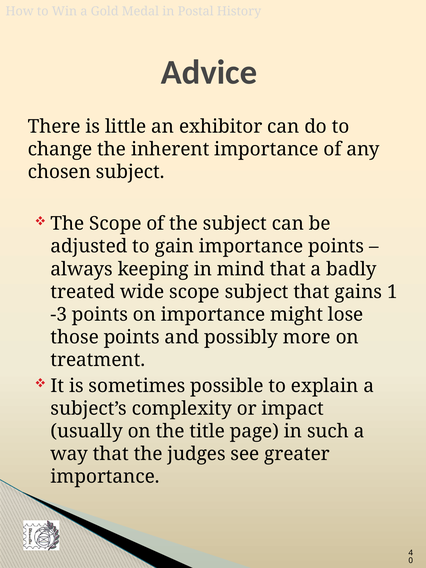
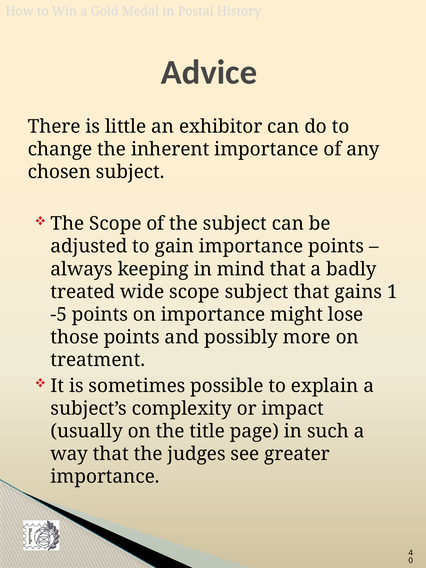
-3: -3 -> -5 (59, 315)
